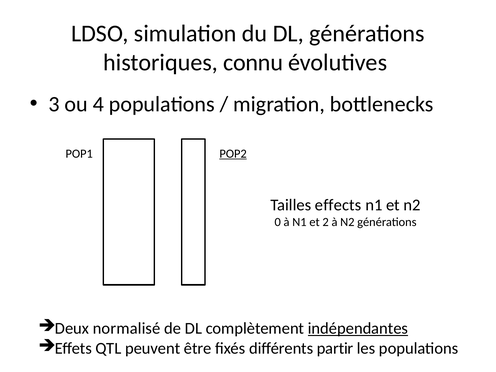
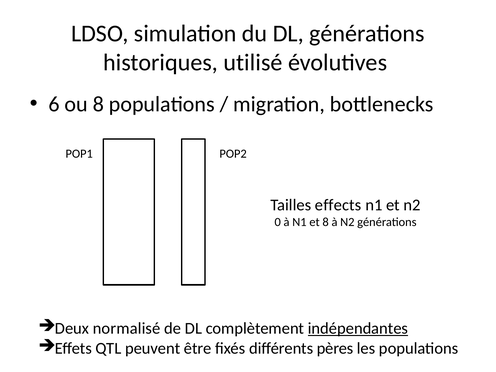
connu: connu -> utilisé (253, 62)
3: 3 -> 6 (54, 104)
ou 4: 4 -> 8 (98, 104)
POP2 underline: present -> none (233, 154)
et 2: 2 -> 8 (326, 222)
partir: partir -> pères (335, 348)
